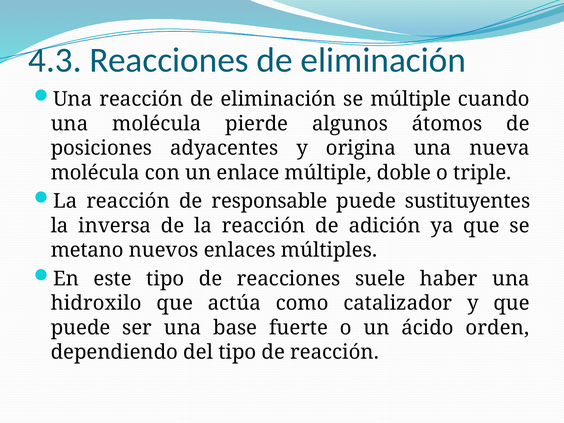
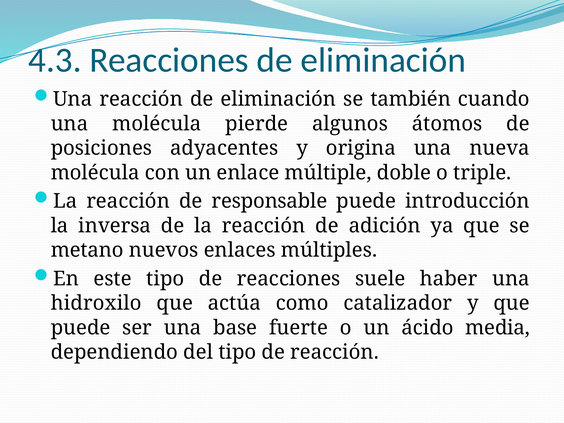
se múltiple: múltiple -> también (411, 99)
sustituyentes: sustituyentes -> introducción (467, 201)
orden: orden -> media (498, 328)
